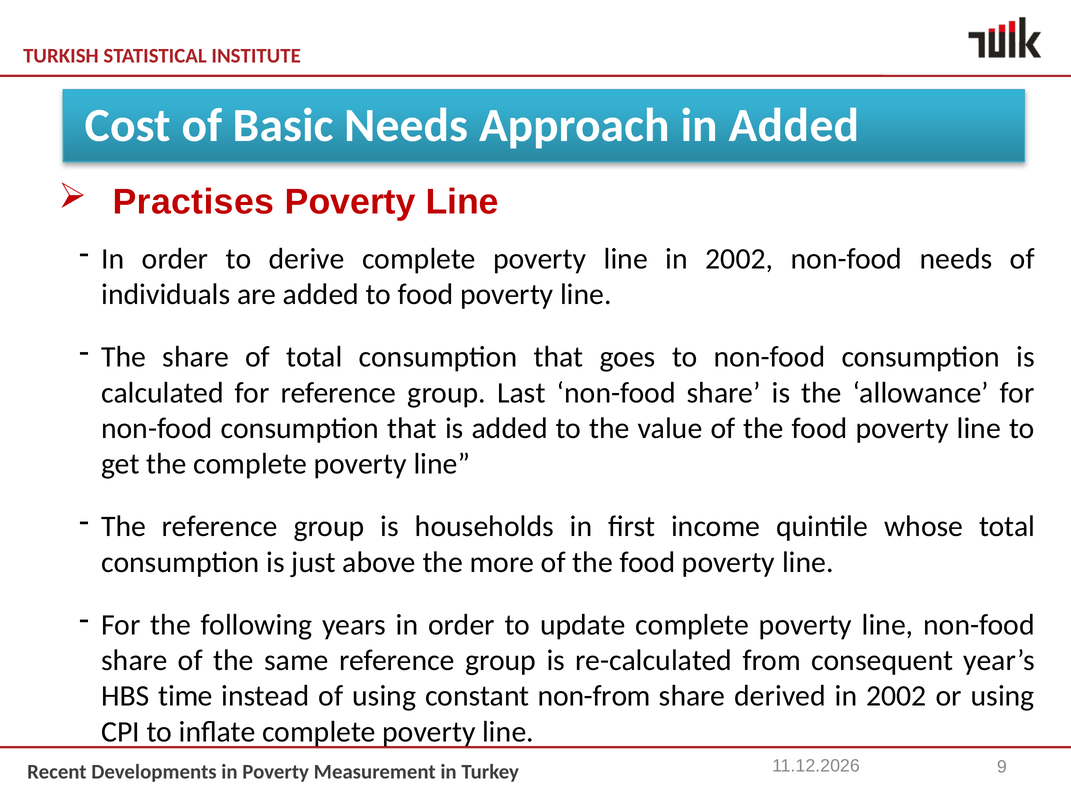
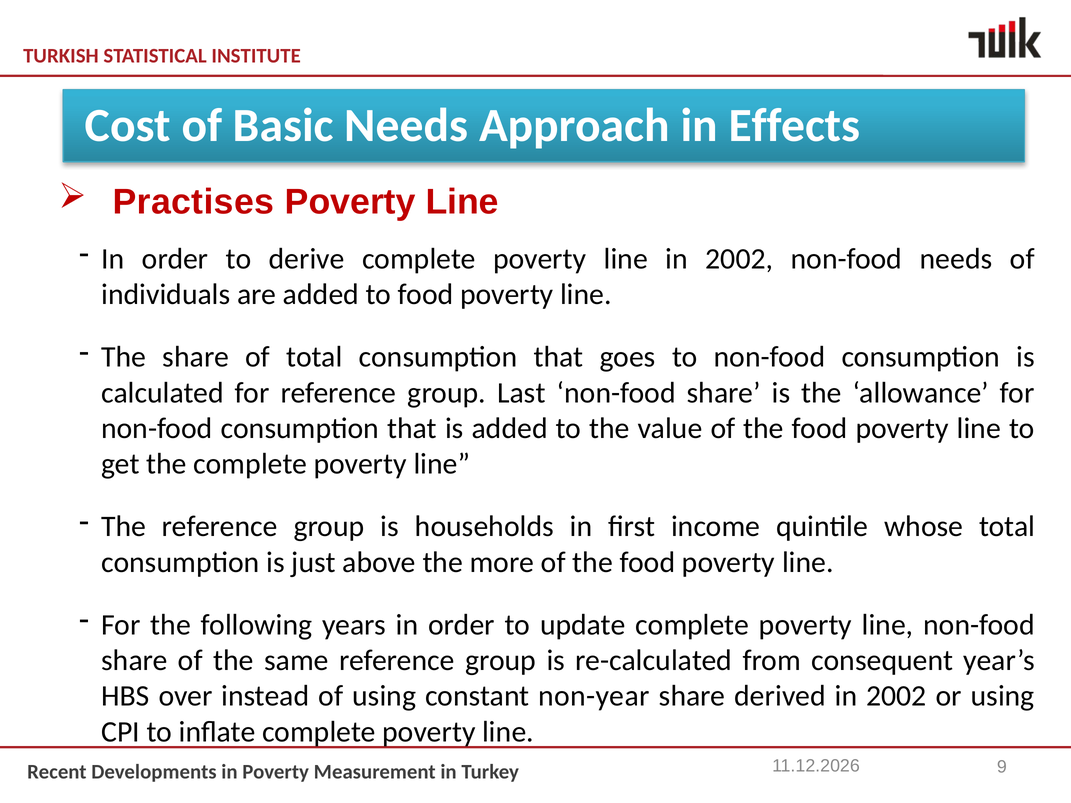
in Added: Added -> Effects (794, 125)
time: time -> over (186, 696)
non-from: non-from -> non-year (594, 696)
